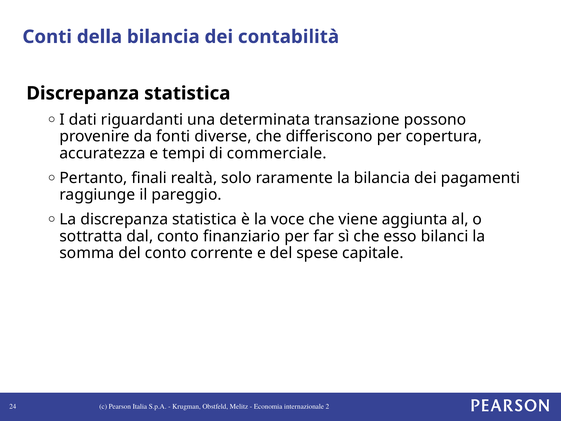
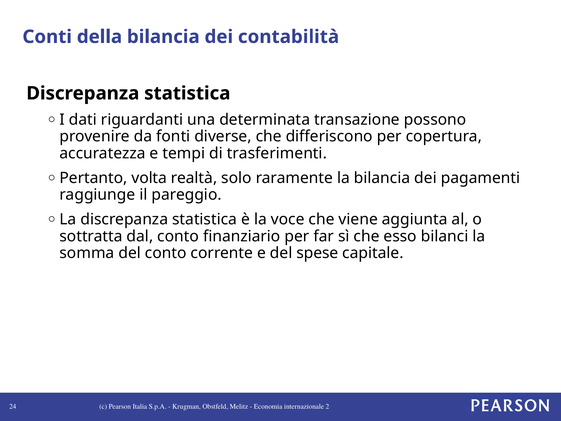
commerciale: commerciale -> trasferimenti (277, 153)
finali: finali -> volta (149, 178)
